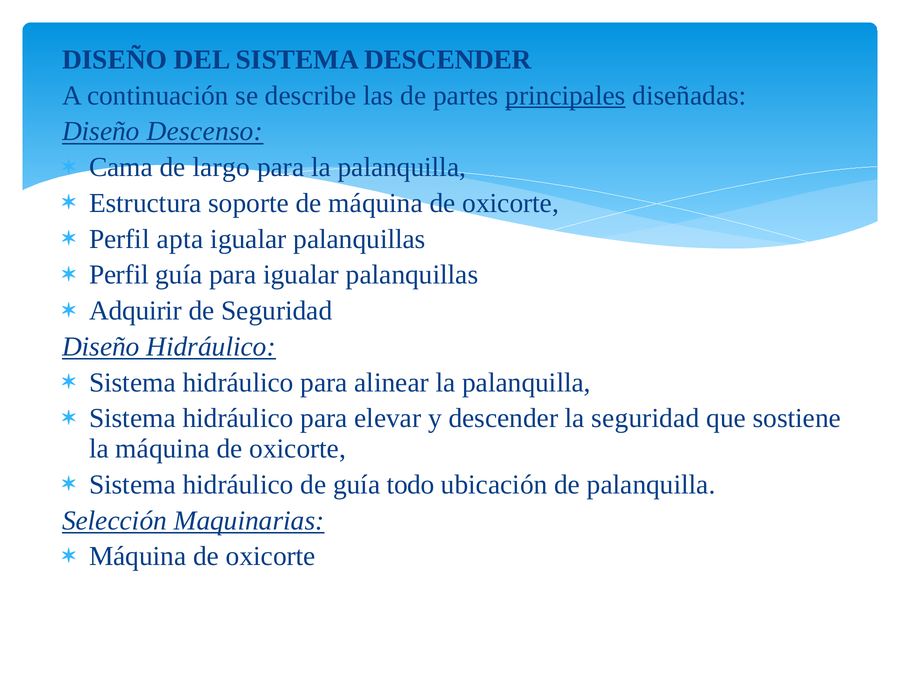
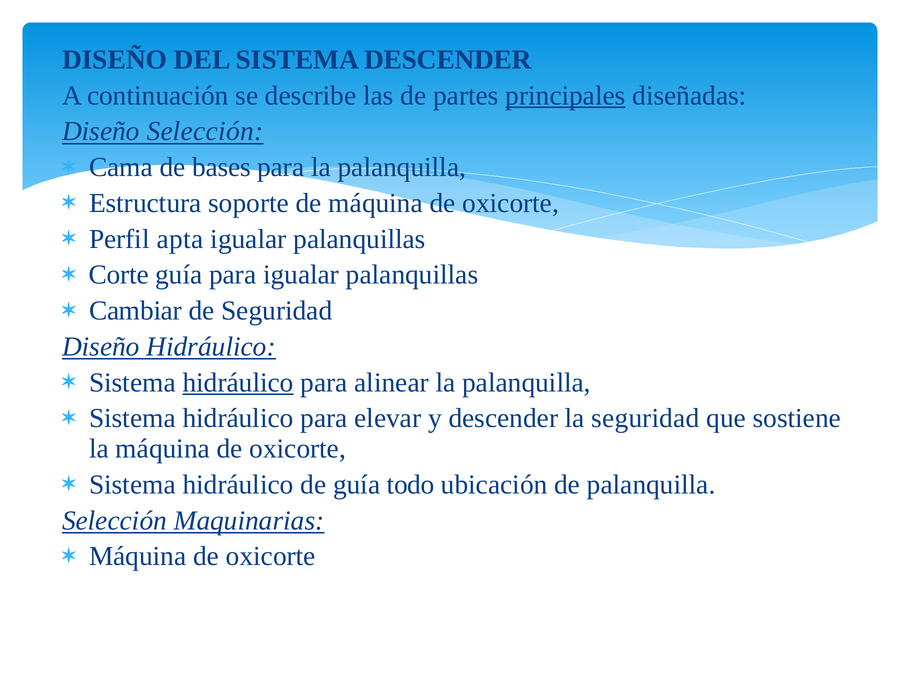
Diseño Descenso: Descenso -> Selección (205, 131)
largo: largo -> bases (222, 167)
Perfil: Perfil -> Corte (119, 275)
Adquirir: Adquirir -> Cambiar (135, 311)
hidráulico underline: none -> present (238, 383)
